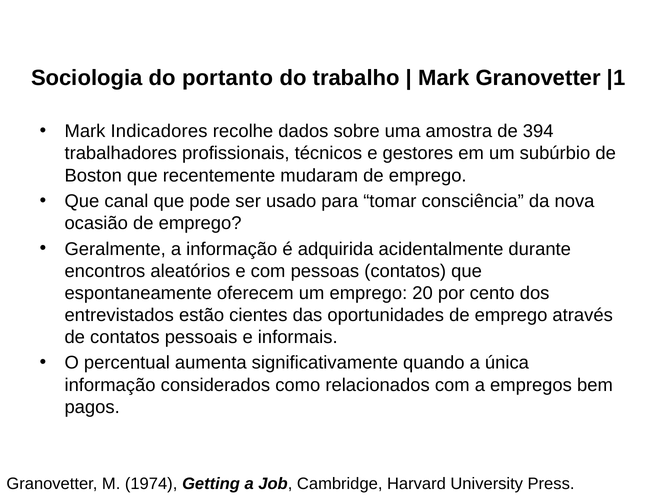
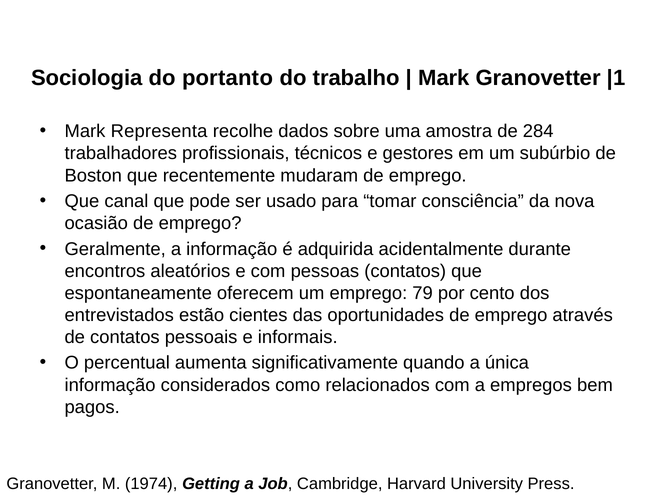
Indicadores: Indicadores -> Representa (159, 131)
394: 394 -> 284 (538, 131)
20: 20 -> 79 (423, 293)
